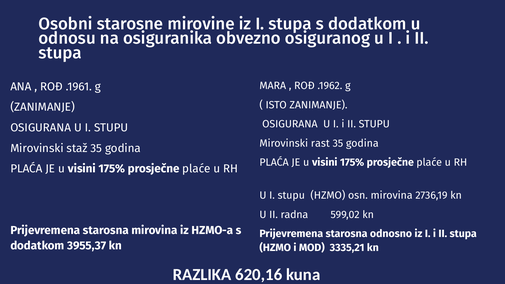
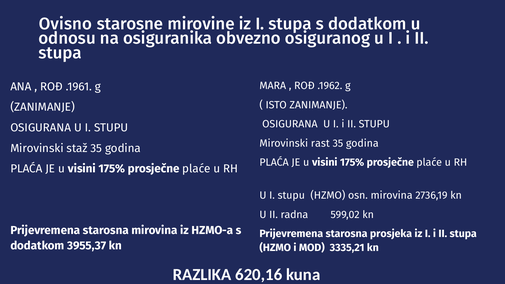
Osobni: Osobni -> Ovisno (65, 24)
odnosno: odnosno -> prosjeka (391, 234)
